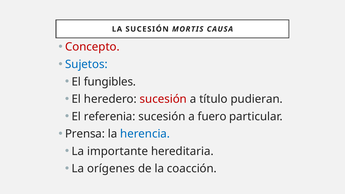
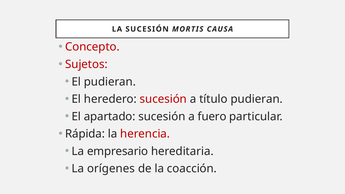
Sujetos colour: blue -> red (86, 64)
El fungibles: fungibles -> pudieran (110, 82)
referenia: referenia -> apartado (110, 117)
Prensa: Prensa -> Rápida (85, 134)
herencia colour: blue -> red (145, 134)
importante: importante -> empresario (118, 151)
